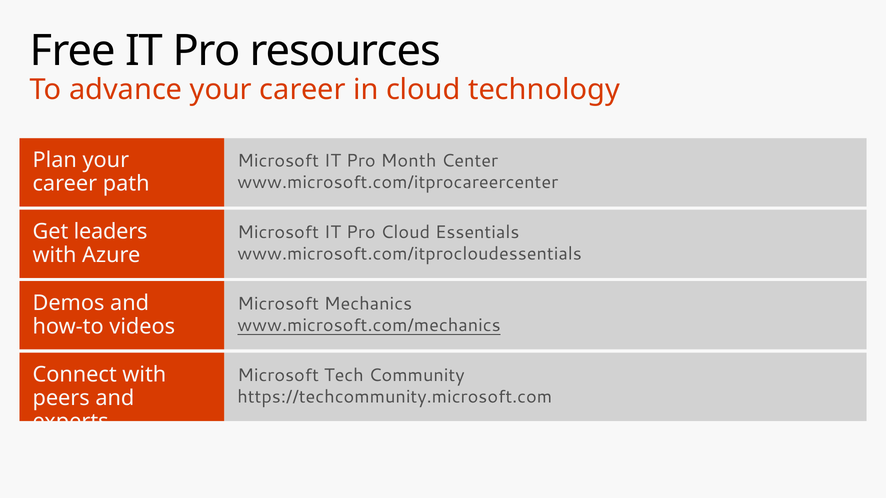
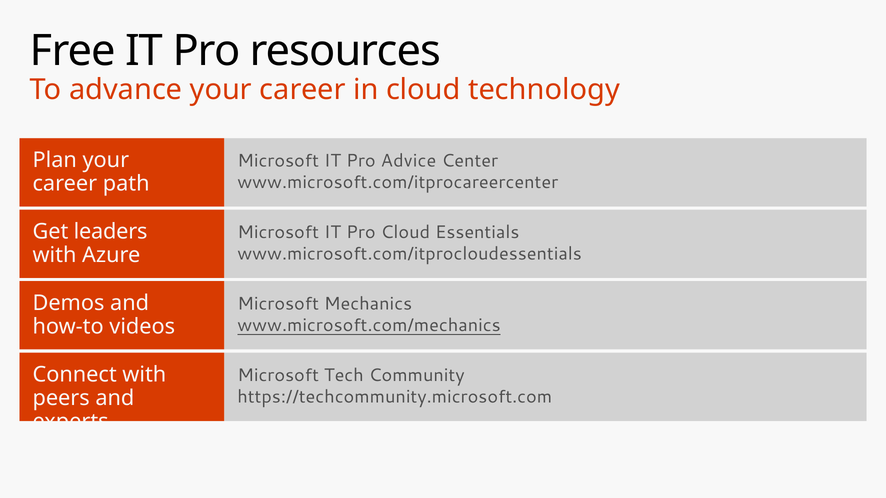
Month: Month -> Advice (409, 161)
